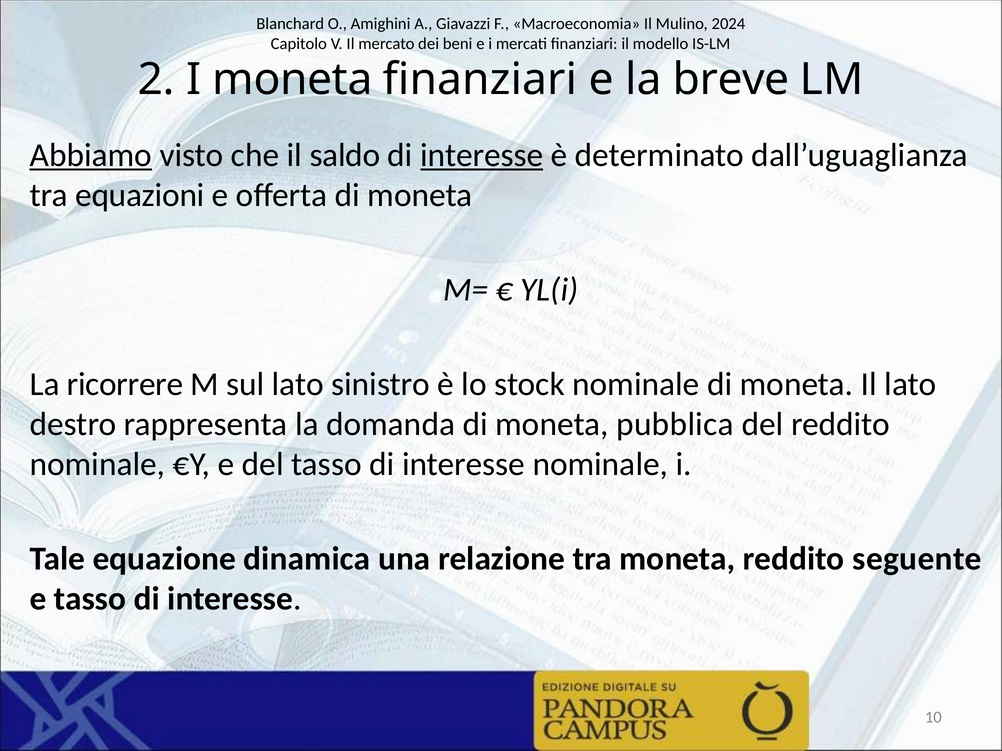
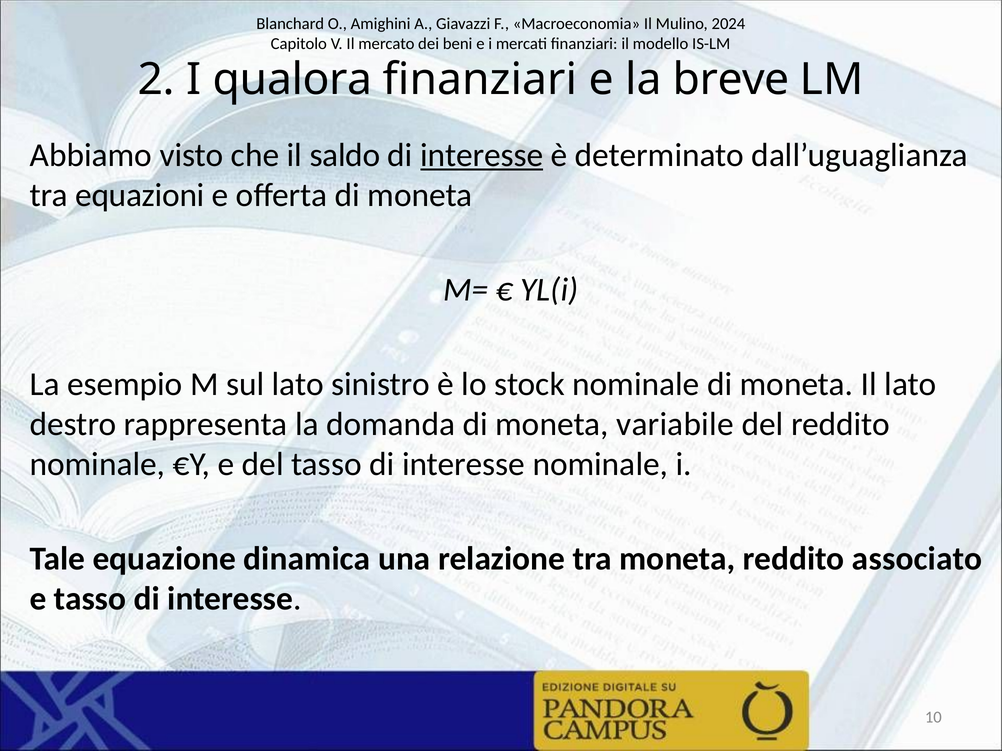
I moneta: moneta -> qualora (293, 80)
Abbiamo underline: present -> none (91, 155)
ricorrere: ricorrere -> esempio (125, 384)
pubblica: pubblica -> variabile (675, 425)
seguente: seguente -> associato (917, 559)
